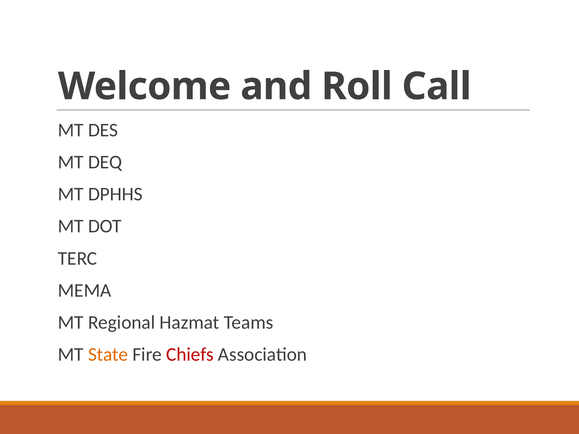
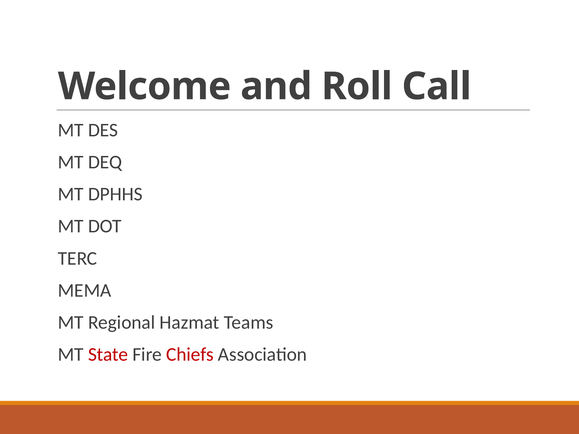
State colour: orange -> red (108, 355)
